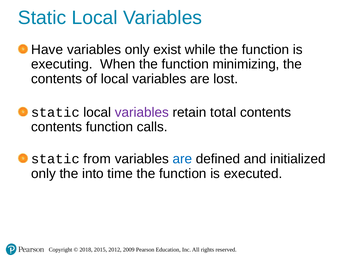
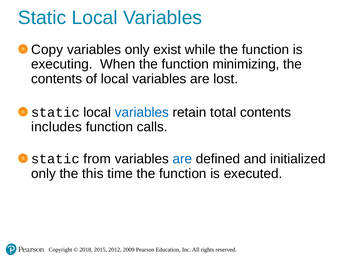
Have: Have -> Copy (47, 50)
variables colour: purple -> blue (142, 112)
contents: contents -> includes (56, 127)
into: into -> this (93, 174)
